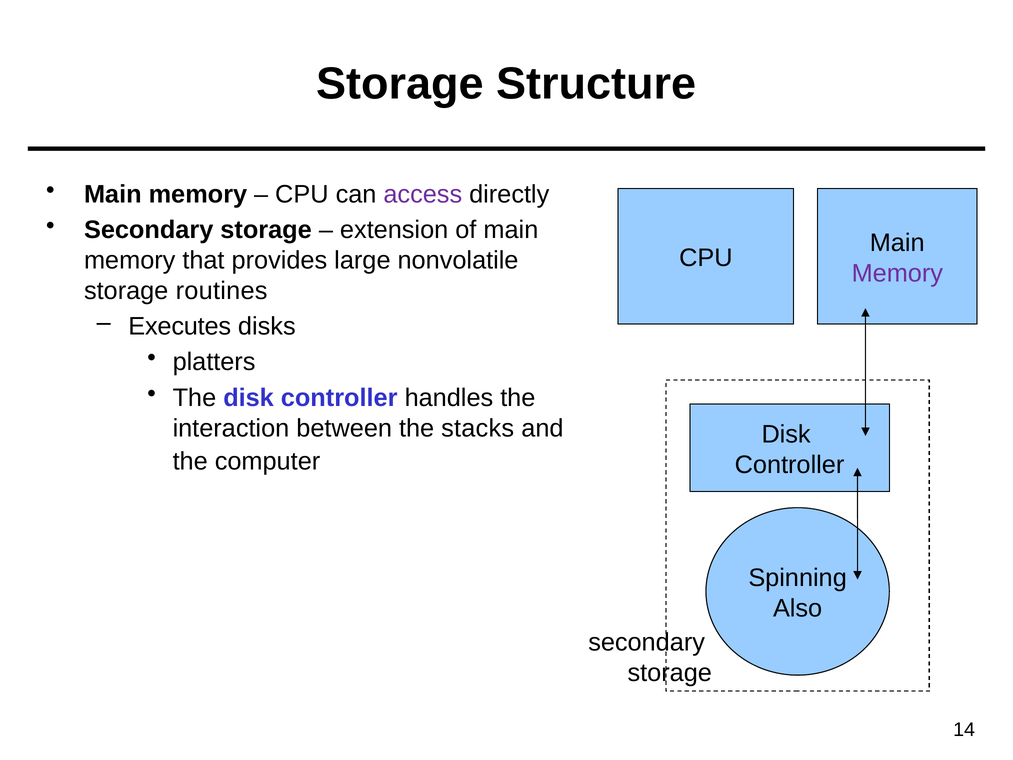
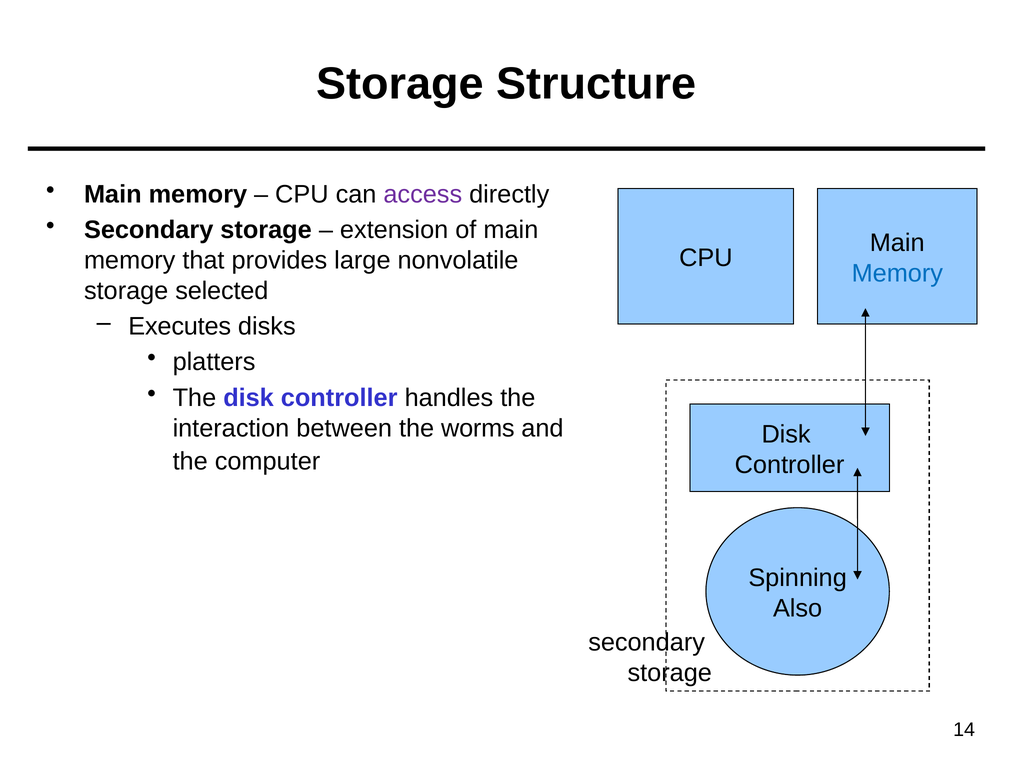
Memory colour: purple -> blue (897, 273)
routines: routines -> selected (222, 291)
stacks: stacks -> worms (478, 428)
